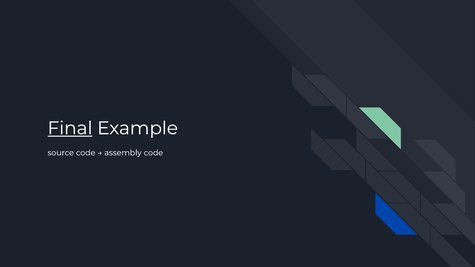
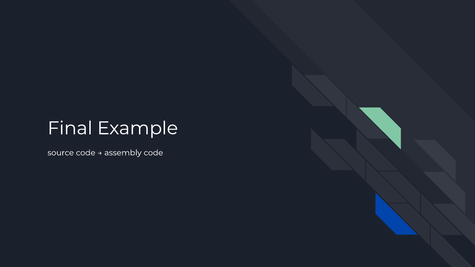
Final underline: present -> none (70, 128)
